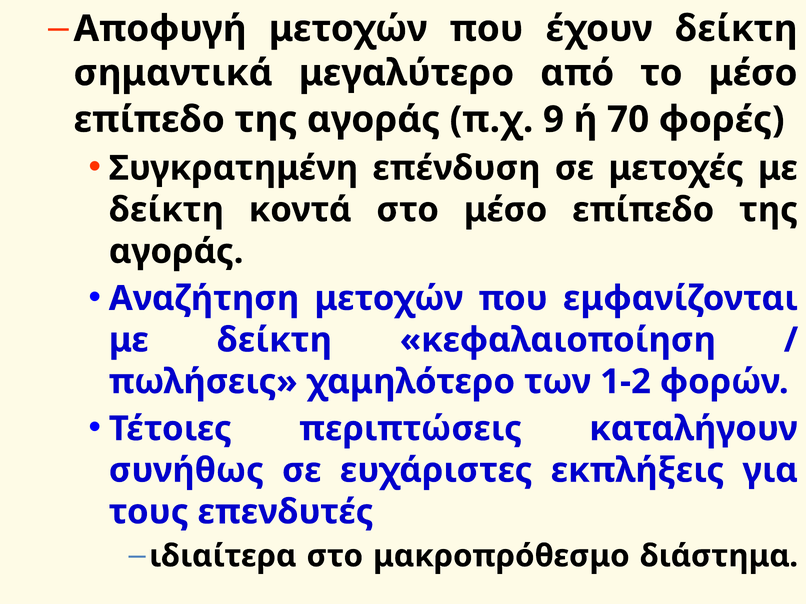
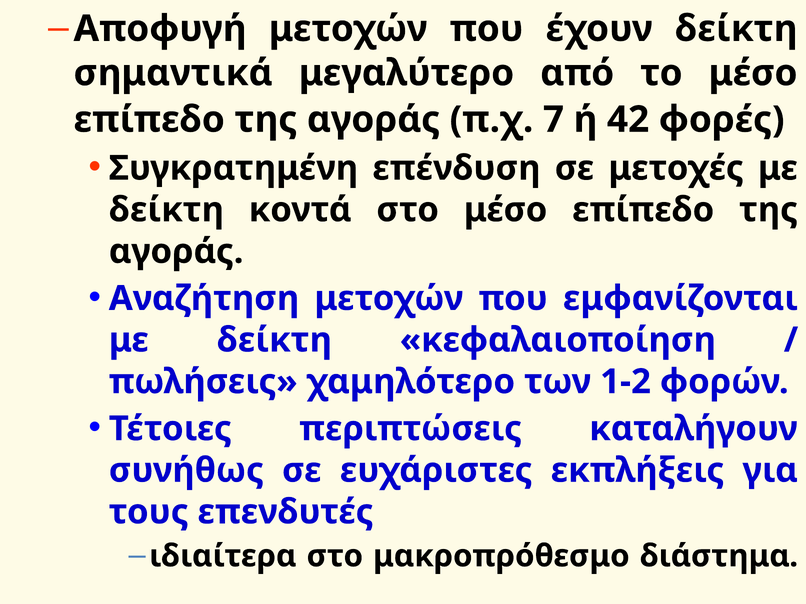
9: 9 -> 7 (554, 120)
70: 70 -> 42 (628, 120)
